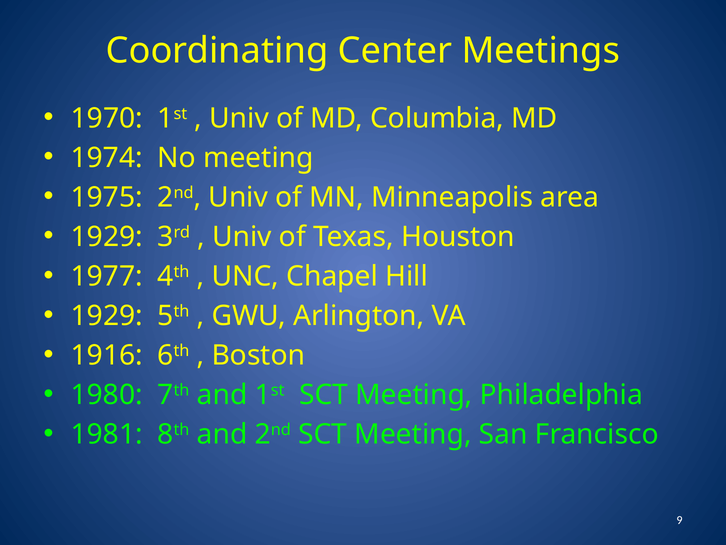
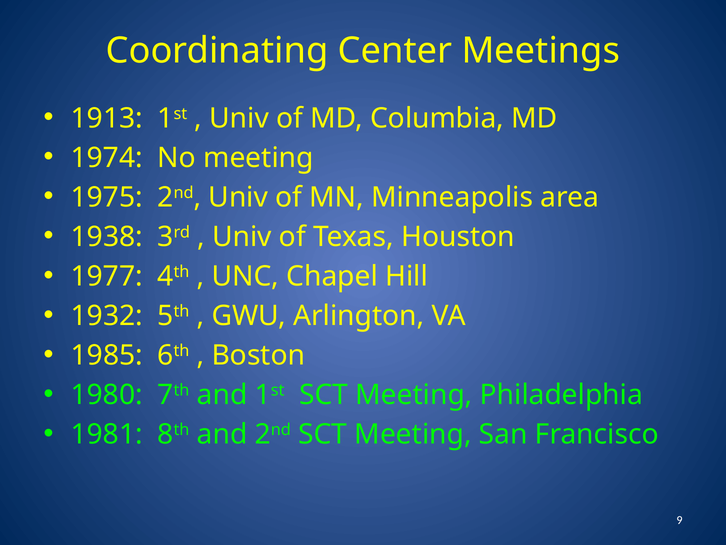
1970: 1970 -> 1913 (107, 118)
1929: 1929 -> 1938 (107, 236)
1929: 1929 -> 1932 (107, 315)
1916: 1916 -> 1985 (107, 355)
